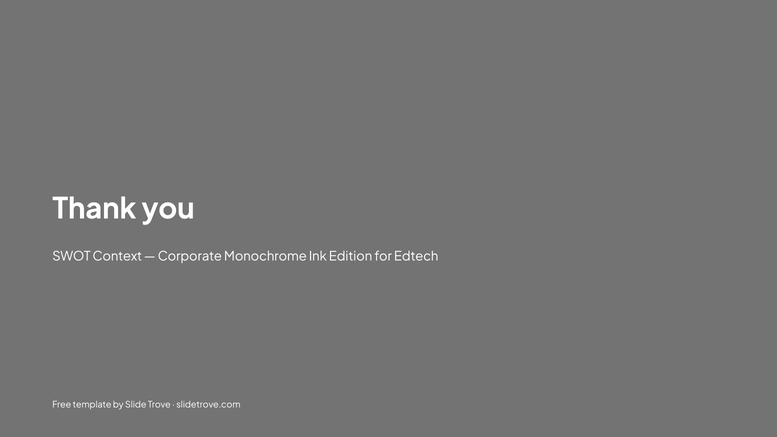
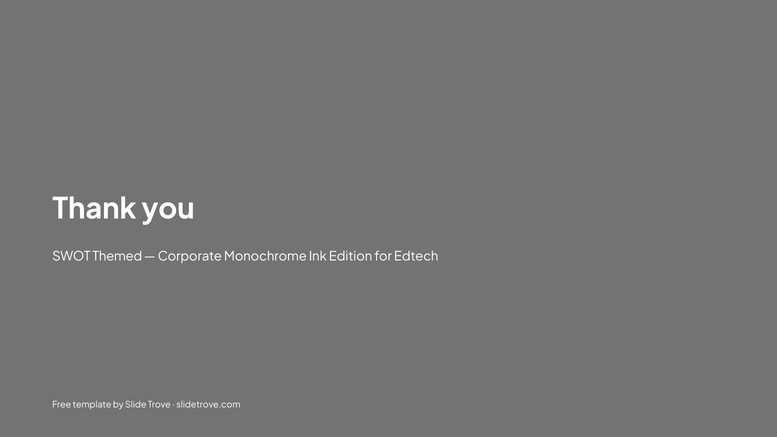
Context: Context -> Themed (117, 256)
